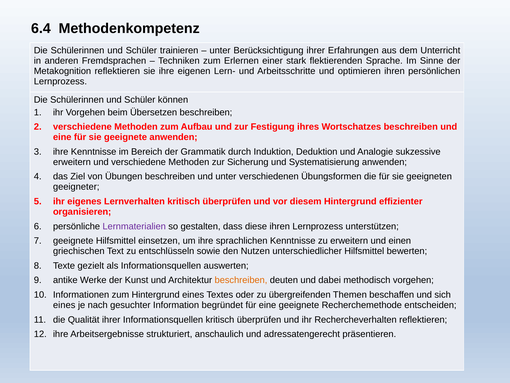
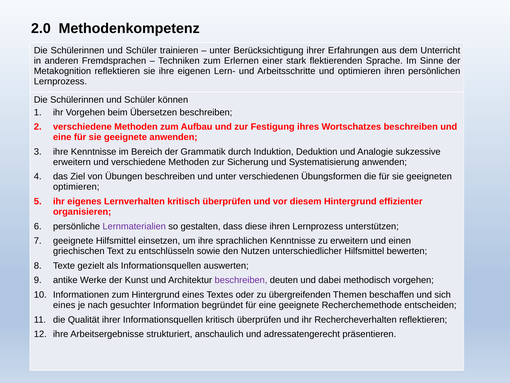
6.4: 6.4 -> 2.0 (41, 29)
geeigneter: geeigneter -> optimieren (76, 187)
beschreiben colour: orange -> purple (241, 280)
